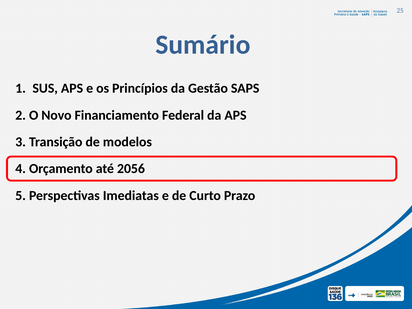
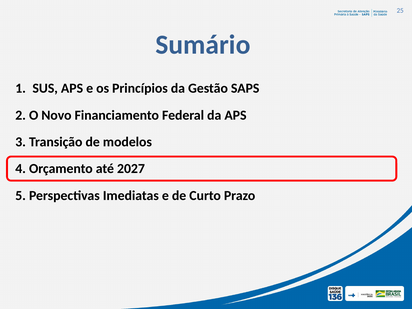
2056: 2056 -> 2027 (131, 169)
